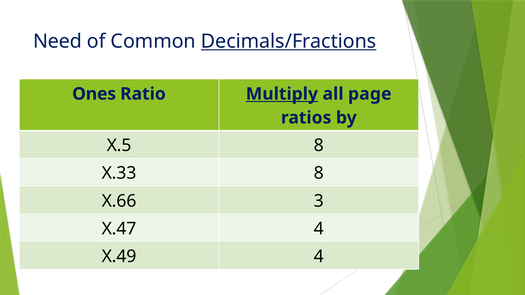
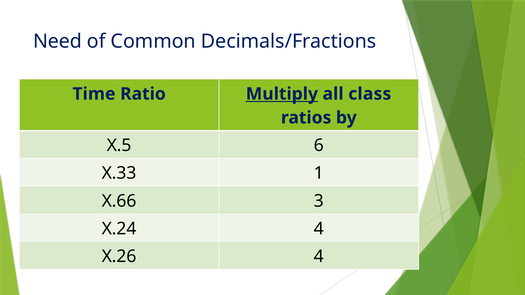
Decimals/Fractions underline: present -> none (289, 41)
Ones: Ones -> Time (94, 94)
page: page -> class (370, 94)
X.5 8: 8 -> 6 (319, 146)
X.33 8: 8 -> 1 (319, 173)
X.47: X.47 -> X.24 (119, 229)
X.49: X.49 -> X.26 (119, 257)
